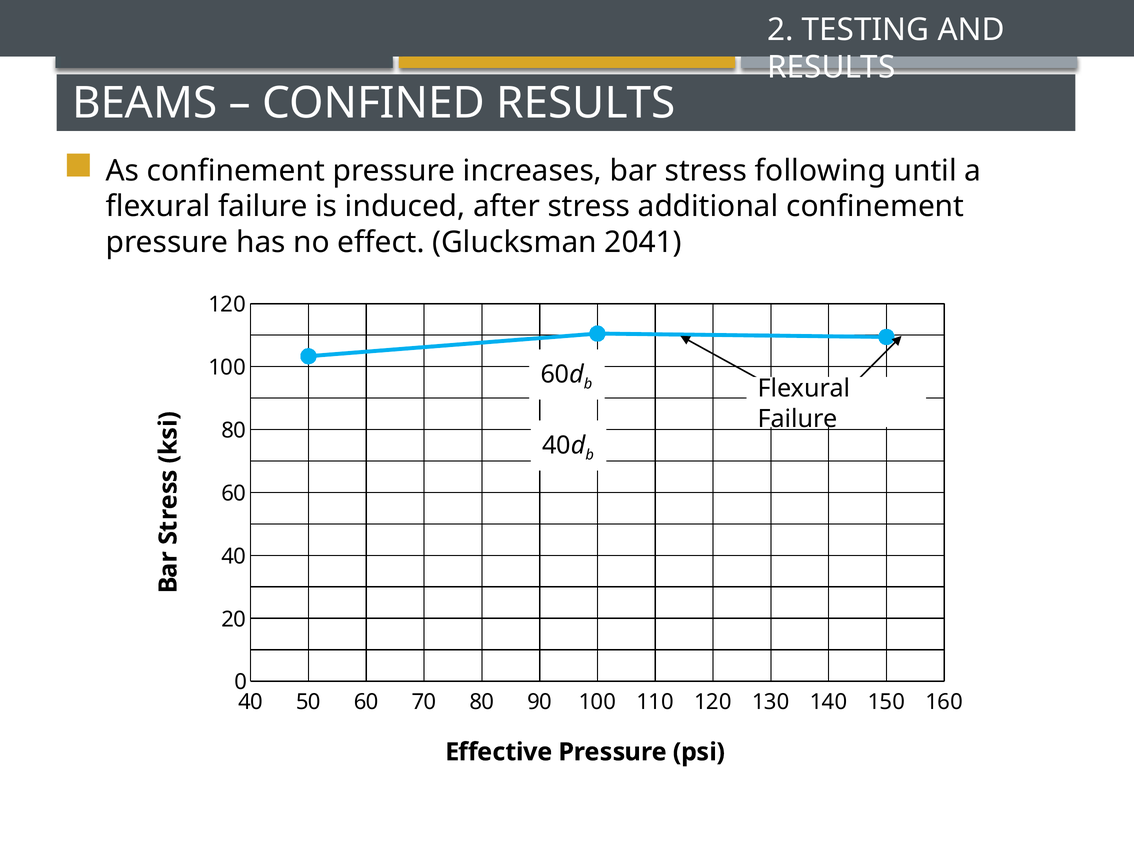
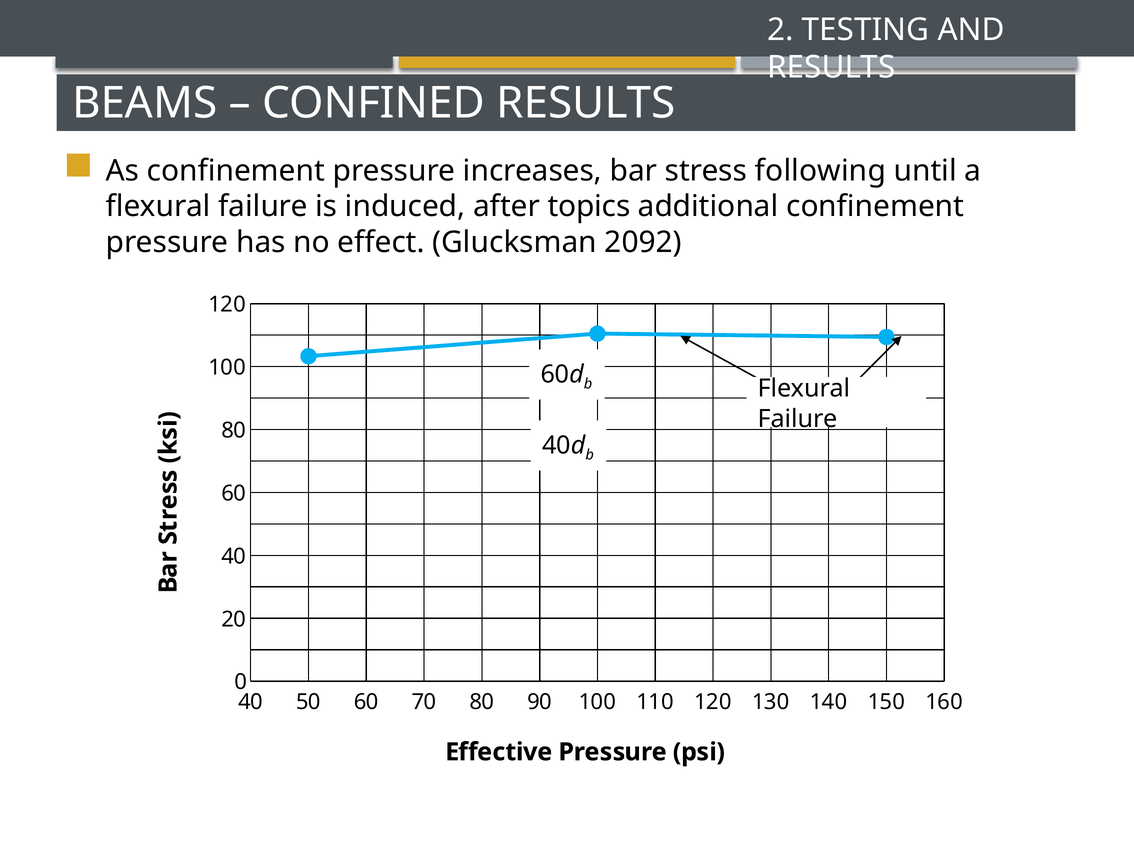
after stress: stress -> topics (589, 207)
2041: 2041 -> 2092 (643, 243)
